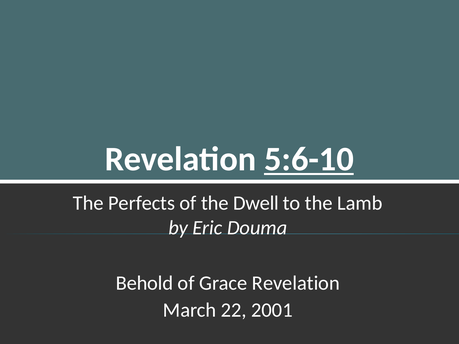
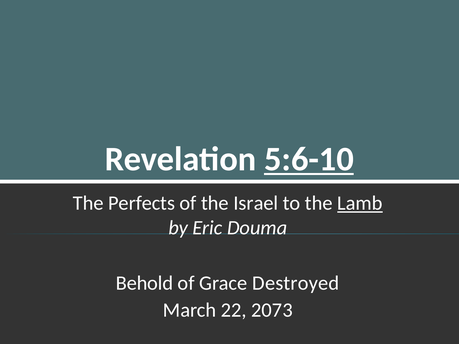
Dwell: Dwell -> Israel (256, 203)
Lamb underline: none -> present (360, 203)
Grace Revelation: Revelation -> Destroyed (296, 283)
2001: 2001 -> 2073 (272, 310)
